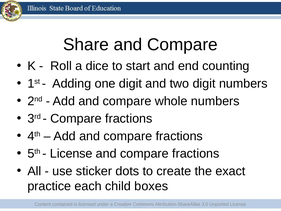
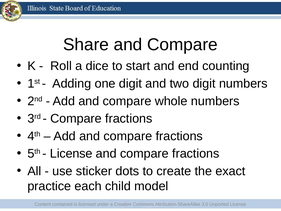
boxes: boxes -> model (151, 186)
